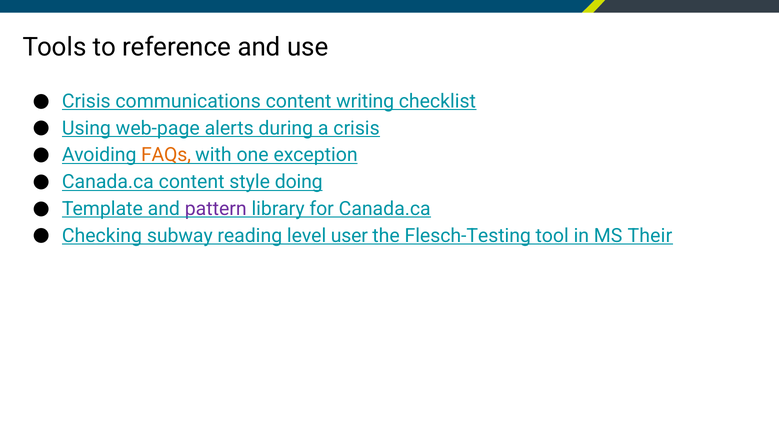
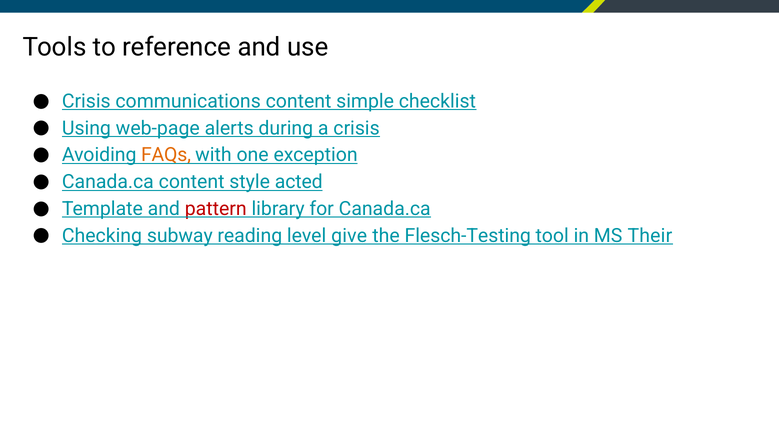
writing: writing -> simple (365, 101)
doing: doing -> acted (299, 182)
pattern colour: purple -> red (216, 209)
user: user -> give (349, 236)
